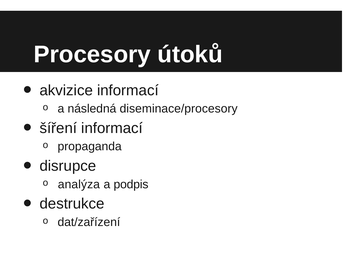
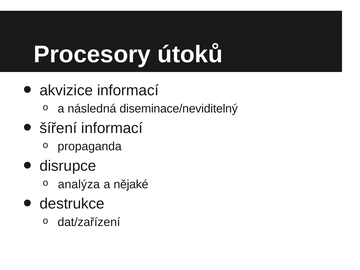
diseminace/procesory: diseminace/procesory -> diseminace/neviditelný (179, 109)
podpis: podpis -> nějaké (131, 184)
